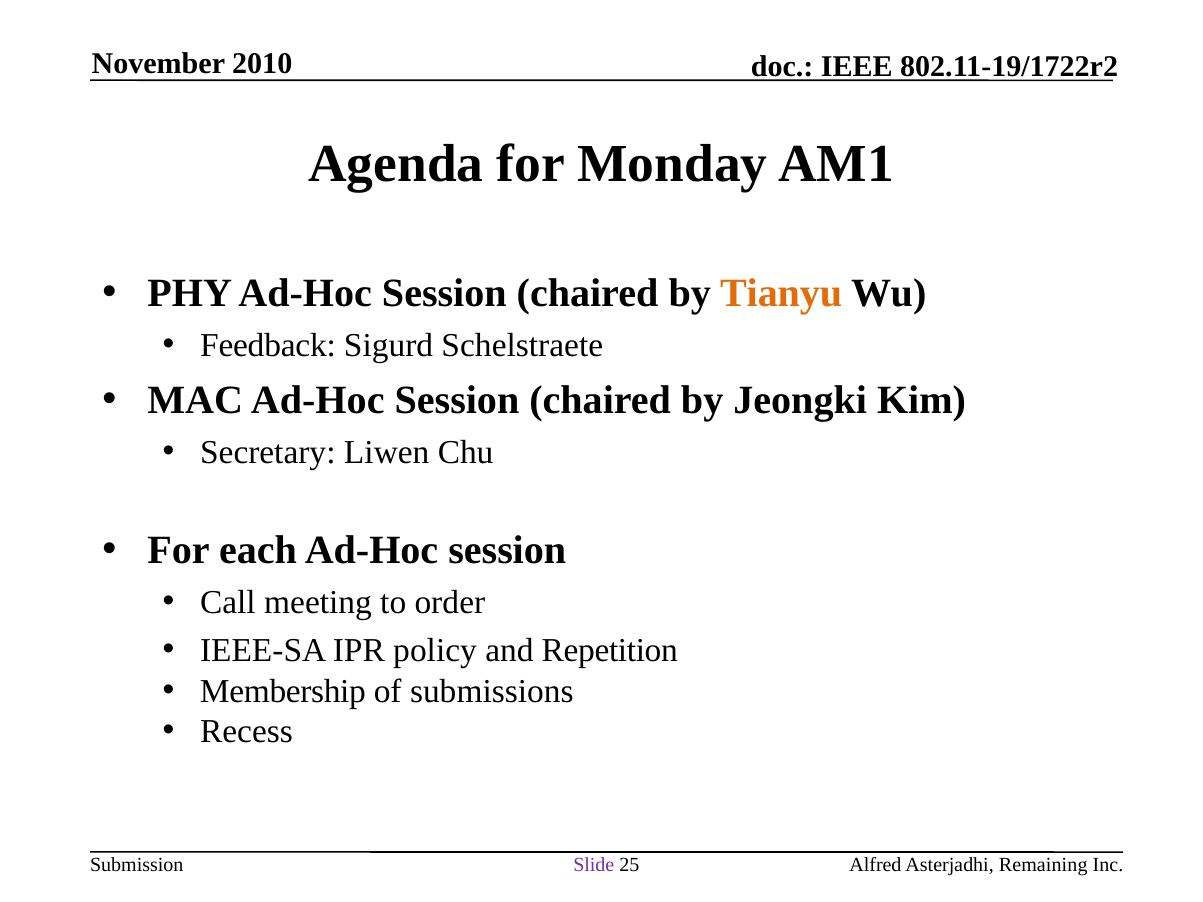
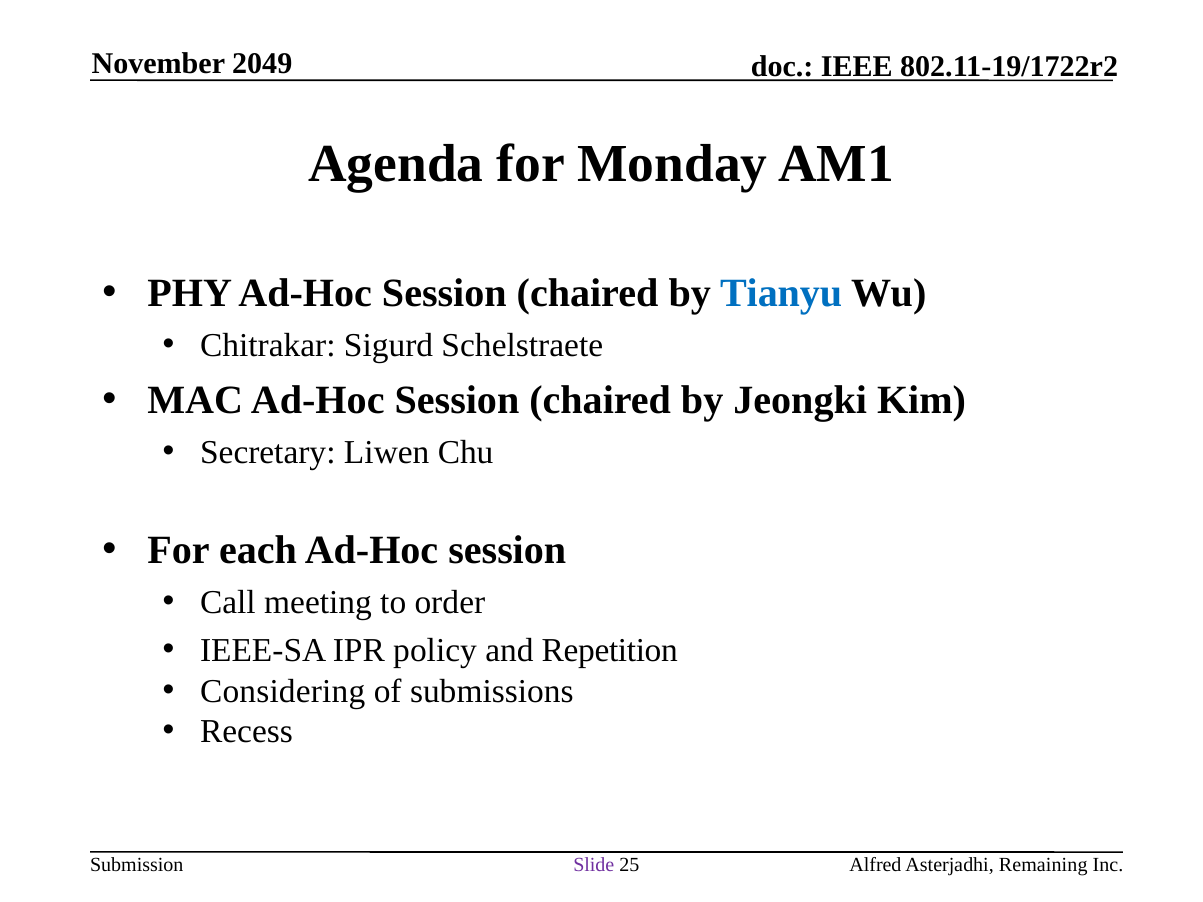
2010: 2010 -> 2049 (262, 64)
Tianyu colour: orange -> blue (781, 294)
Feedback: Feedback -> Chitrakar (268, 346)
Membership: Membership -> Considering (283, 692)
